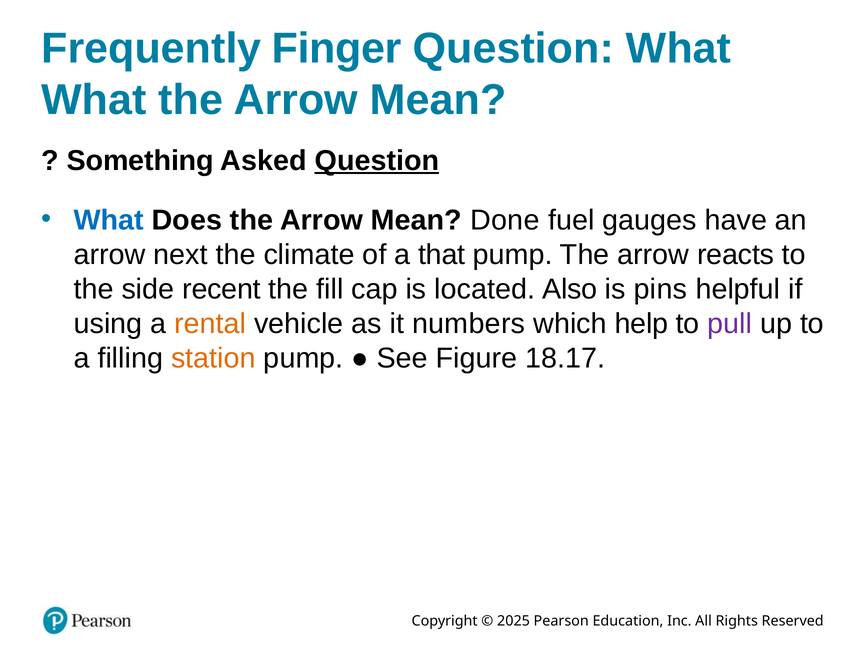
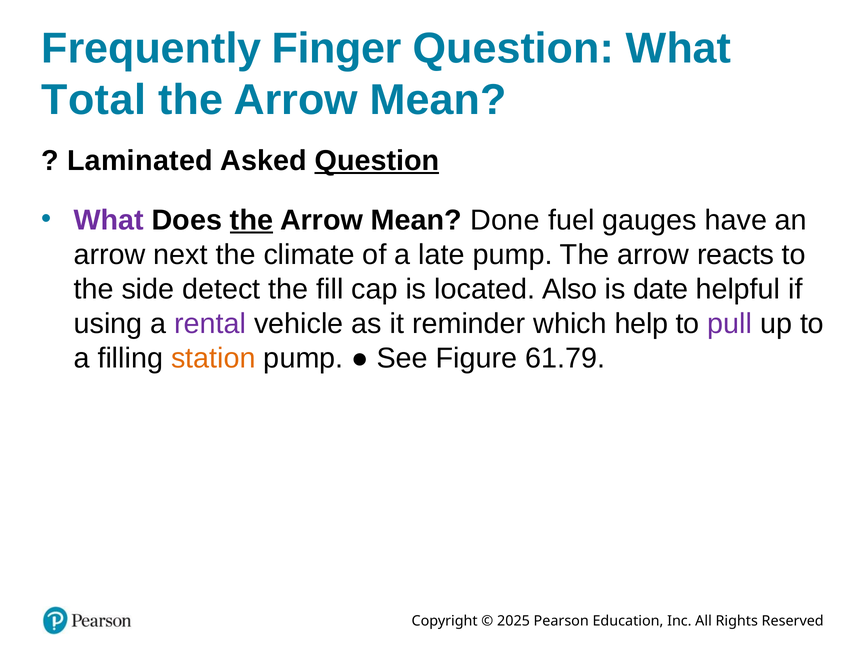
What: What -> Total (94, 100)
Something: Something -> Laminated (140, 161)
What colour: blue -> purple (109, 220)
the underline: none -> present (251, 220)
that: that -> late (442, 254)
recent: recent -> detect (221, 289)
pins: pins -> date (661, 289)
rental colour: orange -> purple (210, 323)
numbers: numbers -> reminder (469, 323)
18.17: 18.17 -> 61.79 (565, 358)
